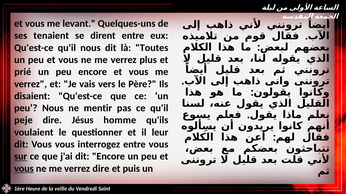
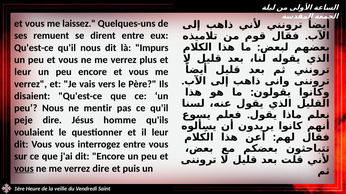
levant: levant -> laissez (79, 24)
tenaient: tenaient -> remuent (51, 36)
Toutes: Toutes -> Impurs (152, 48)
prié: prié -> leur (23, 72)
sur underline: present -> none (21, 157)
